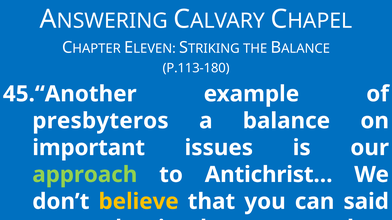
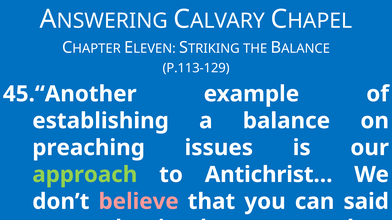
P.113-180: P.113-180 -> P.113-129 (196, 68)
presbyteros: presbyteros -> establishing (101, 121)
important: important -> preaching (89, 148)
believe colour: yellow -> pink (139, 202)
